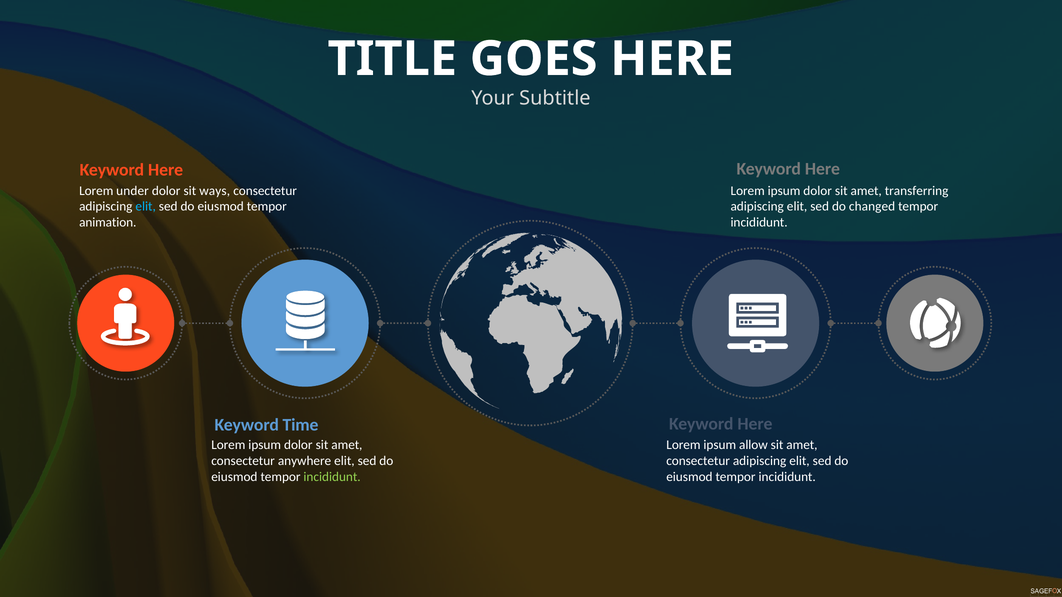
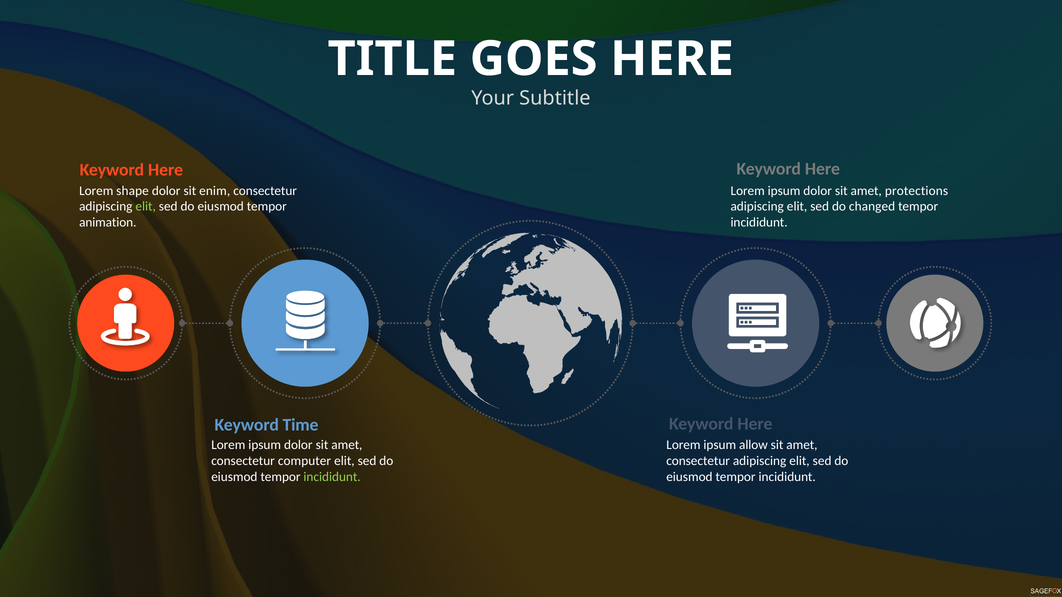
under: under -> shape (133, 191)
ways: ways -> enim (215, 191)
transferring: transferring -> protections (917, 191)
elit colour: light blue -> light green (146, 207)
anywhere: anywhere -> computer (305, 461)
